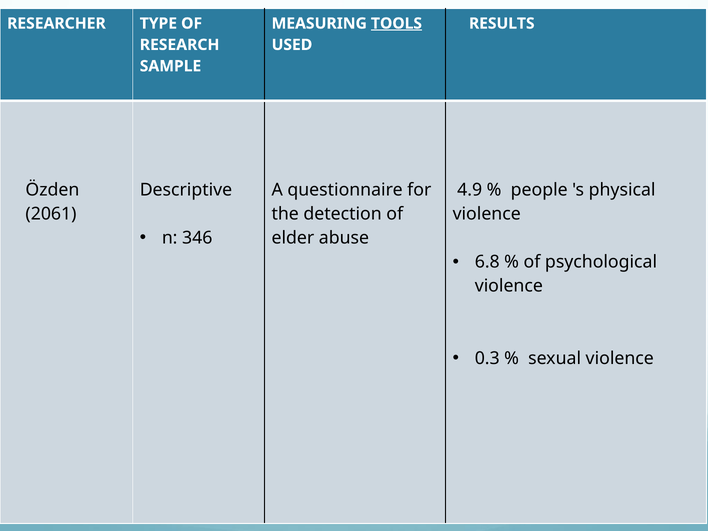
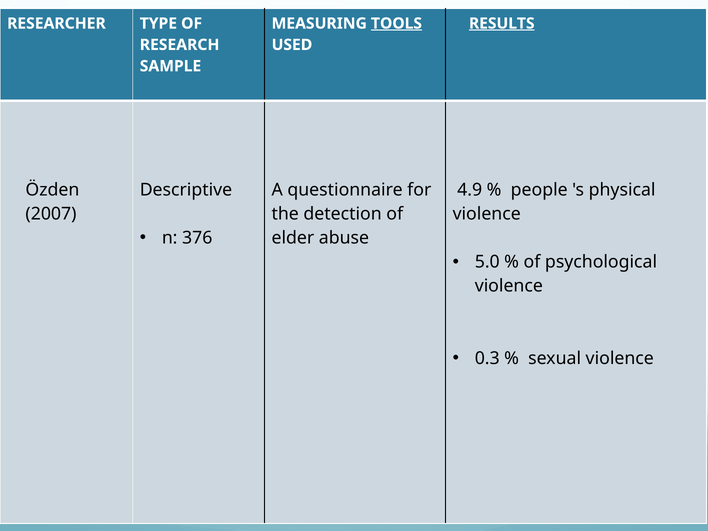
RESULTS underline: none -> present (502, 23)
2061: 2061 -> 2007 (51, 214)
346: 346 -> 376 (197, 238)
6.8: 6.8 -> 5.0 (487, 262)
